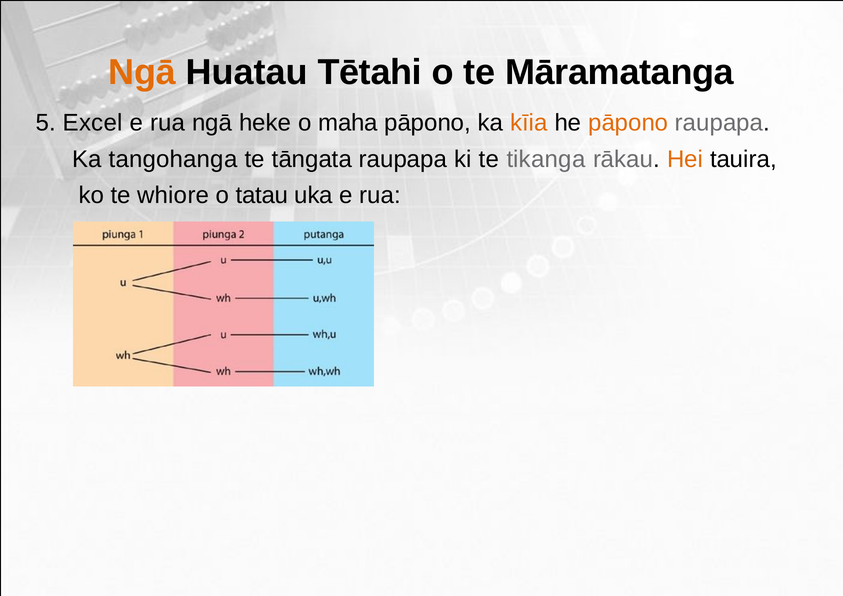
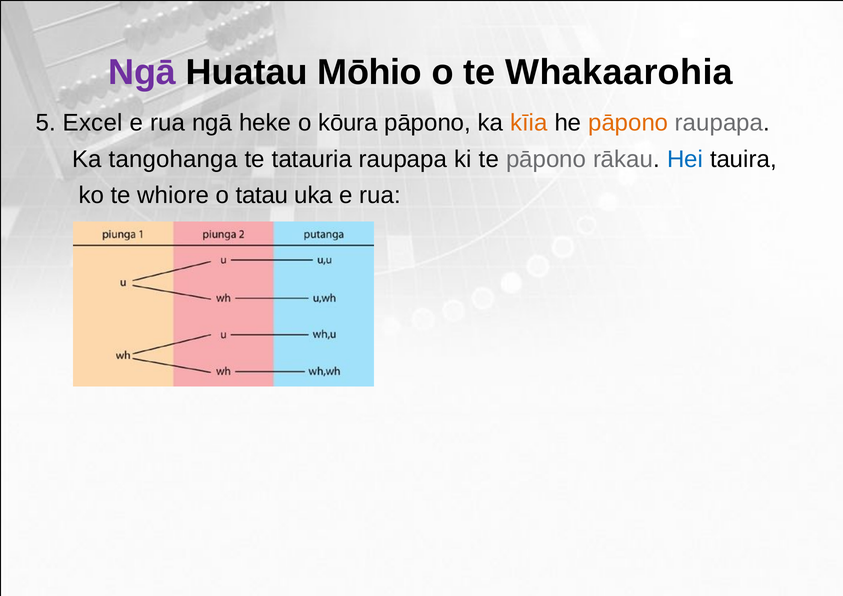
Ngā colour: orange -> purple (142, 73)
Tētahi: Tētahi -> Mōhio (370, 73)
Māramatanga: Māramatanga -> Whakaarohia (619, 73)
maha: maha -> kōura (348, 123)
tāngata: tāngata -> tatauria (312, 159)
te tikanga: tikanga -> pāpono (546, 159)
Hei colour: orange -> blue (685, 159)
